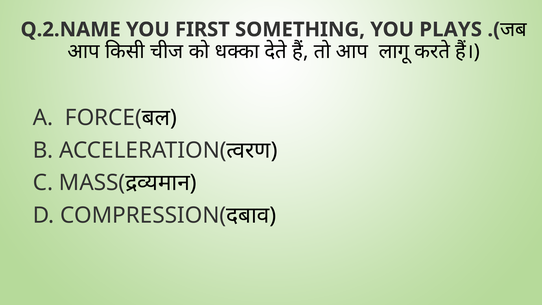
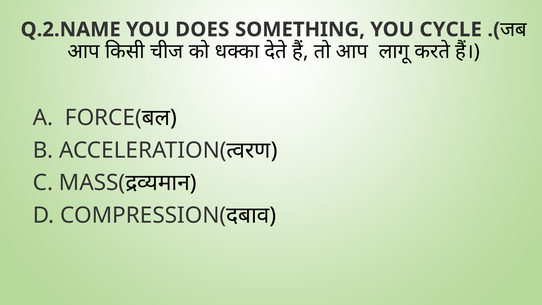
FIRST: FIRST -> DOES (202, 30)
PLAYS: PLAYS -> CYCLE (451, 30)
